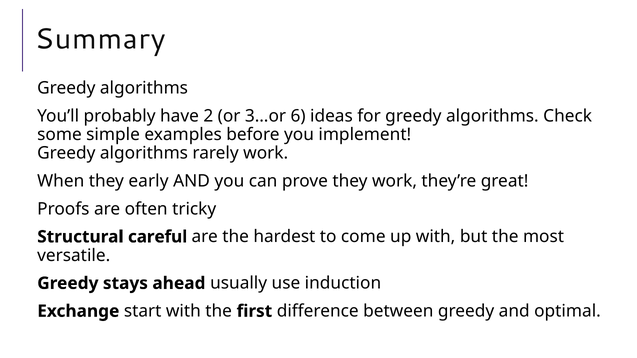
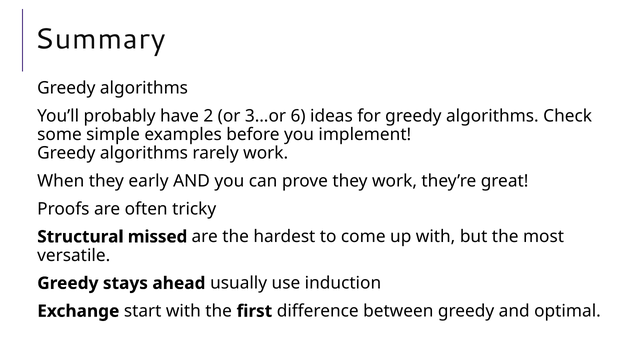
careful: careful -> missed (158, 237)
